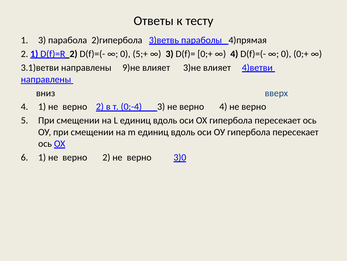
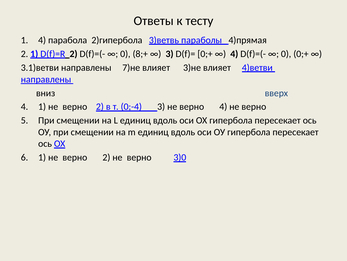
1 3: 3 -> 4 (42, 40)
5;+: 5;+ -> 8;+ (140, 54)
9)не: 9)не -> 7)не (131, 67)
